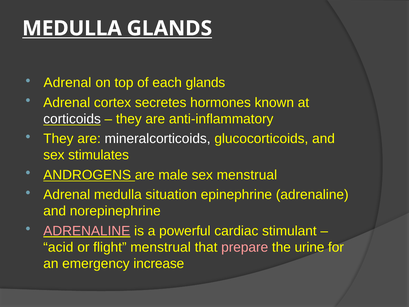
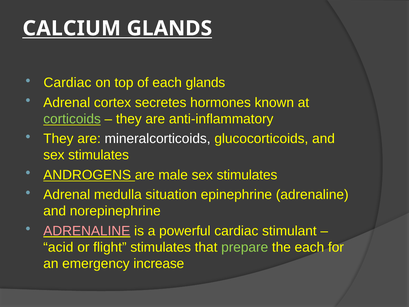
MEDULLA: MEDULLA -> CALCIUM (72, 28)
Adrenal: Adrenal -> Cardiac (67, 83)
corticoids colour: white -> light green (72, 119)
male sex menstrual: menstrual -> stimulates (247, 175)
flight menstrual: menstrual -> stimulates (161, 247)
prepare colour: pink -> light green (245, 247)
the urine: urine -> each (309, 247)
